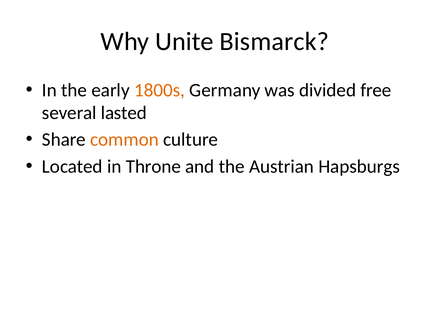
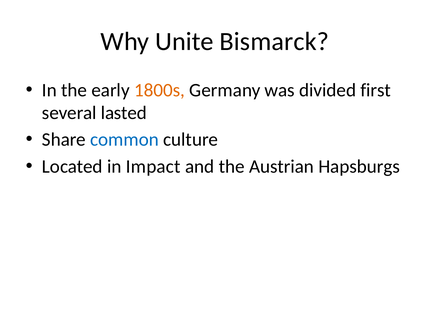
free: free -> first (376, 90)
common colour: orange -> blue (124, 140)
Throne: Throne -> Impact (153, 167)
